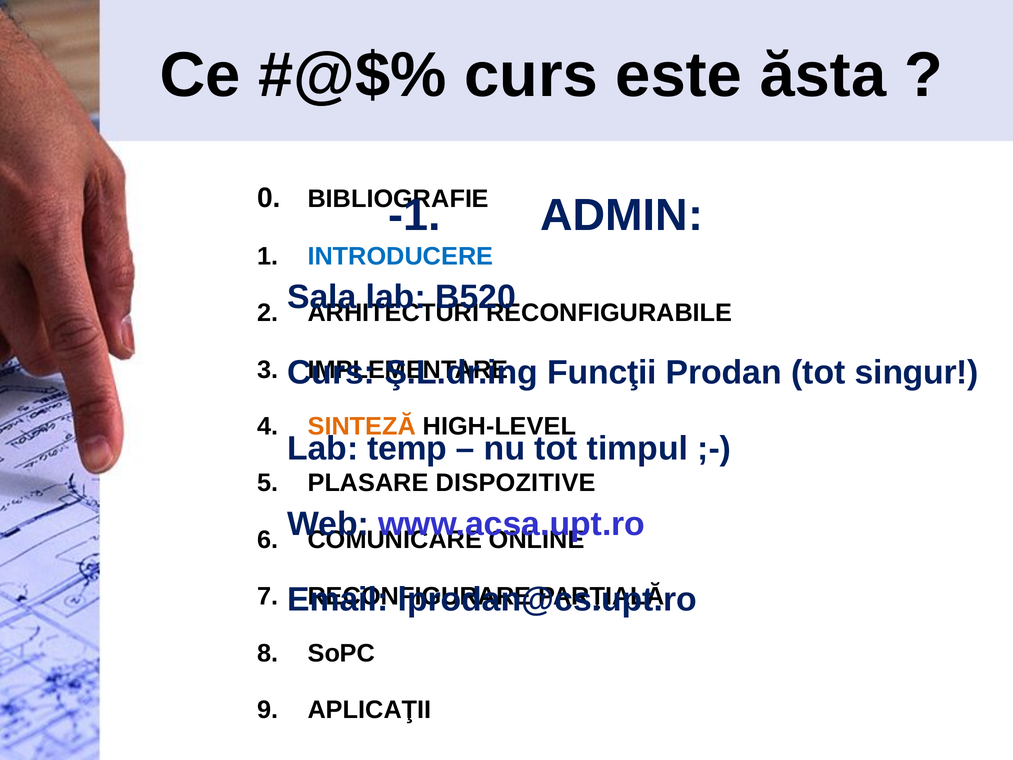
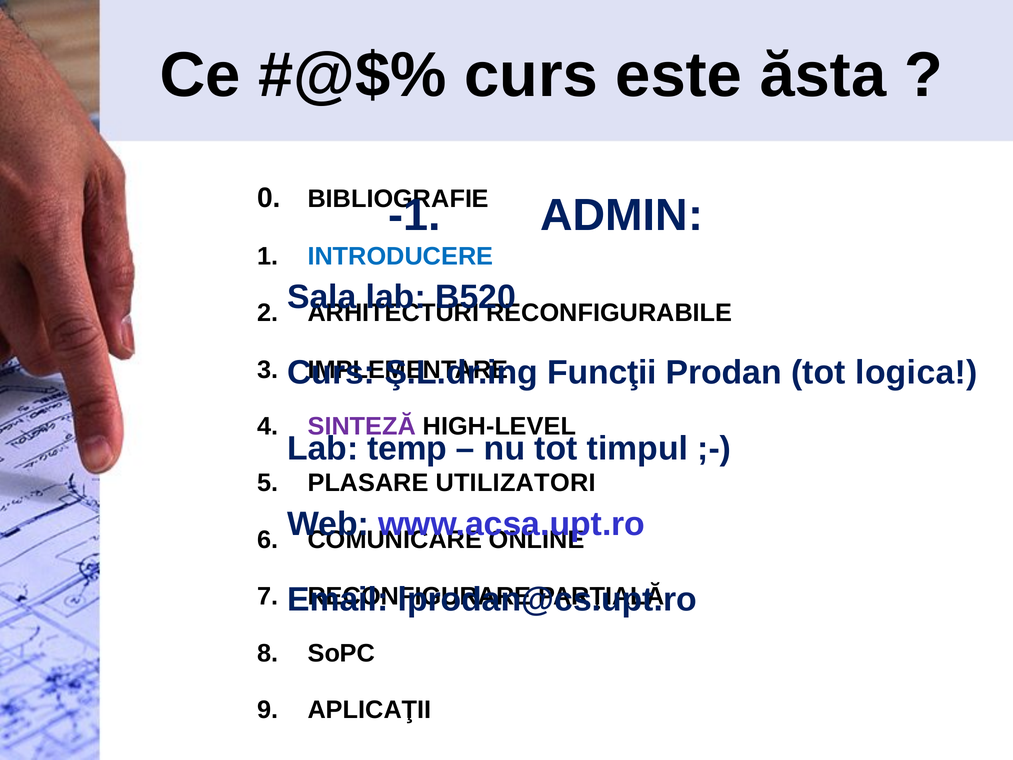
singur: singur -> logica (917, 373)
SINTEZĂ colour: orange -> purple (362, 426)
DISPOZITIVE: DISPOZITIVE -> UTILIZATORI (516, 483)
